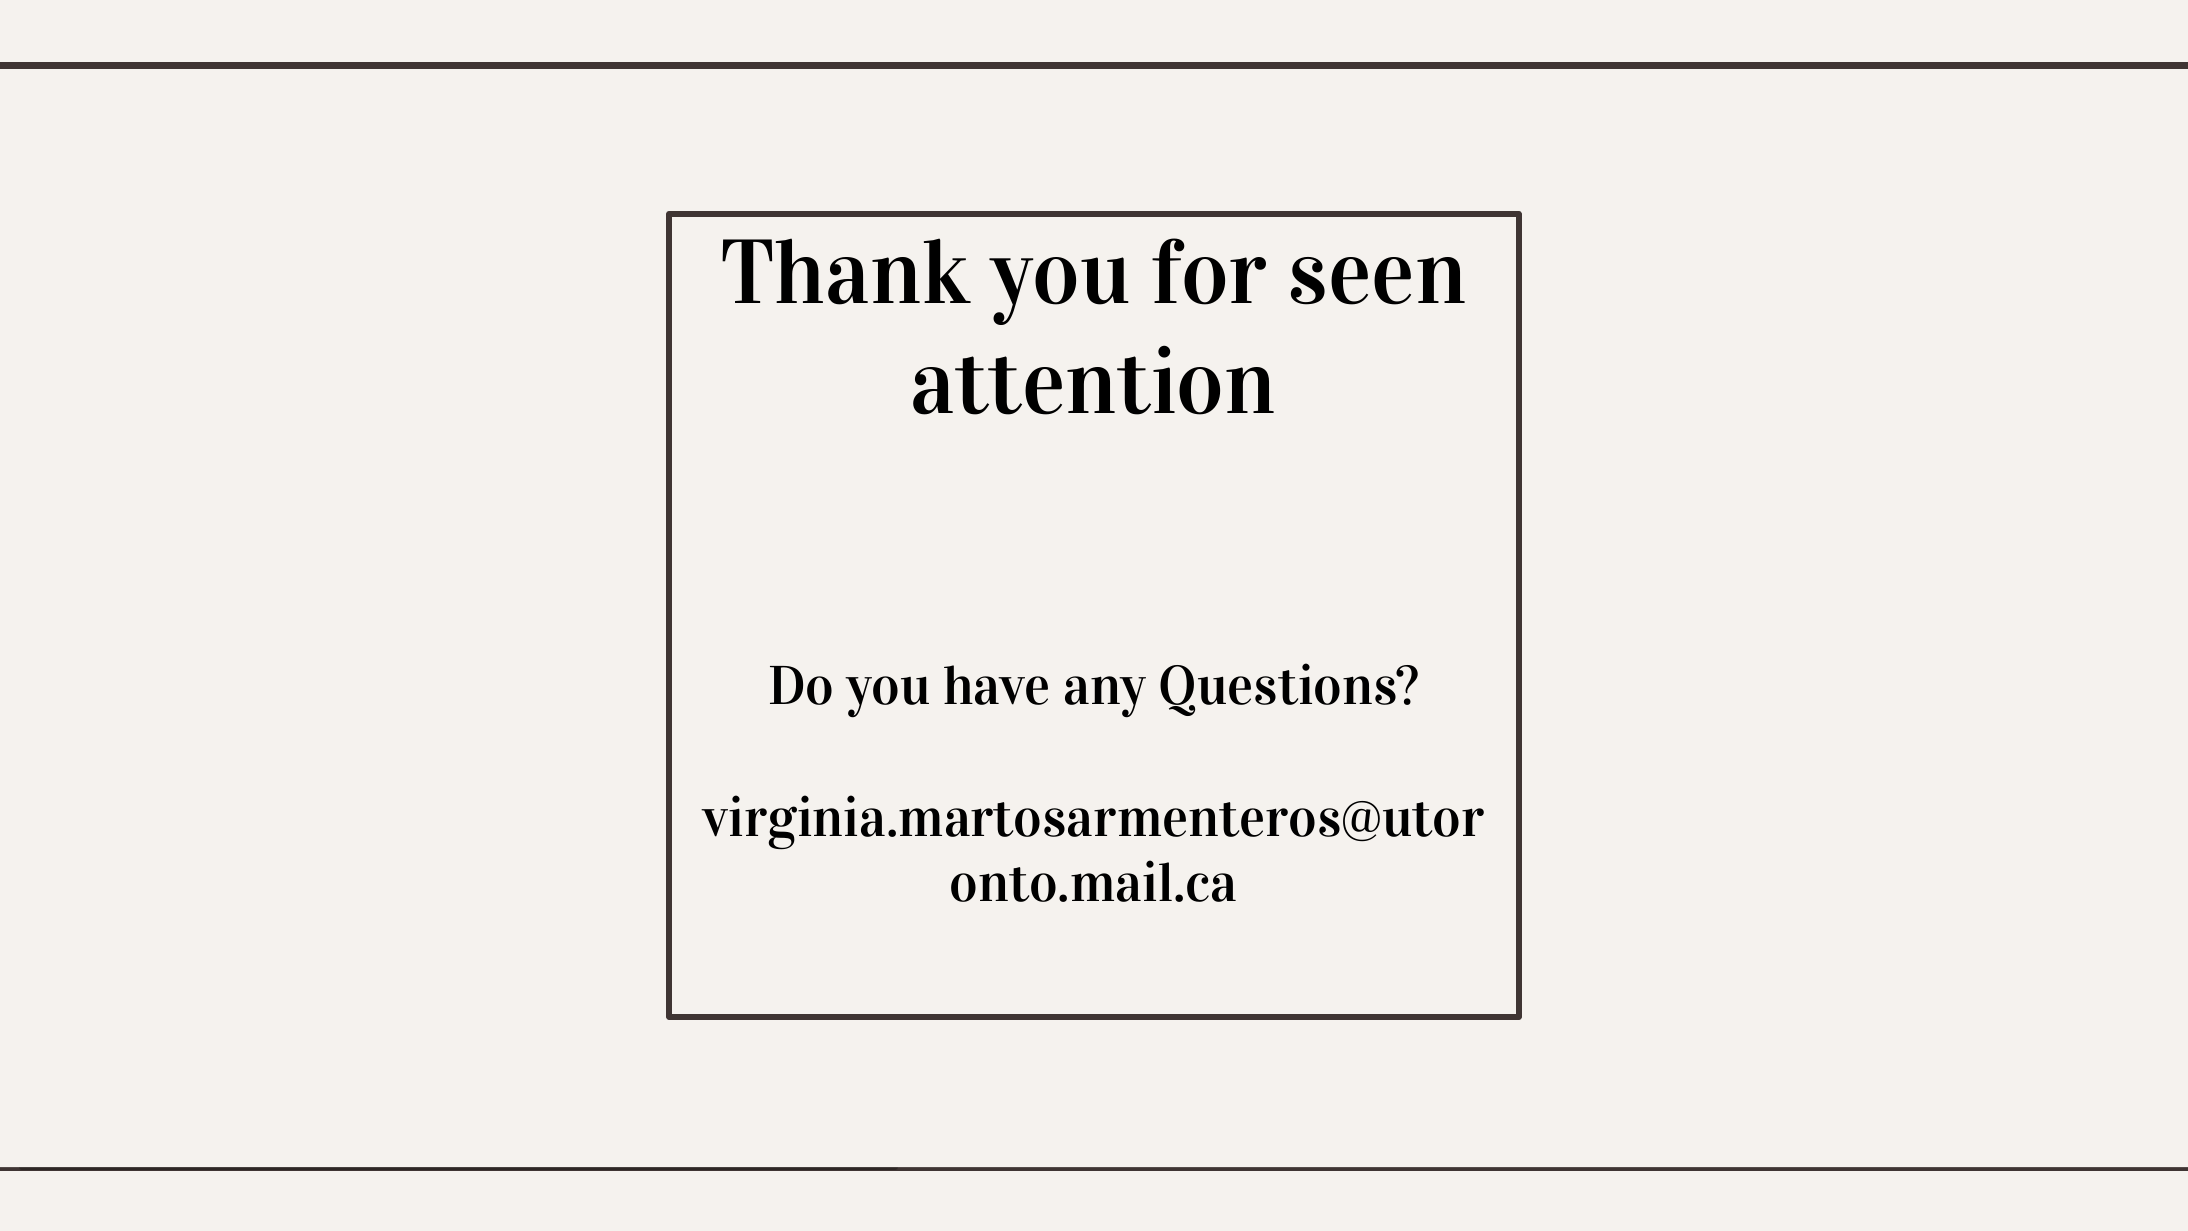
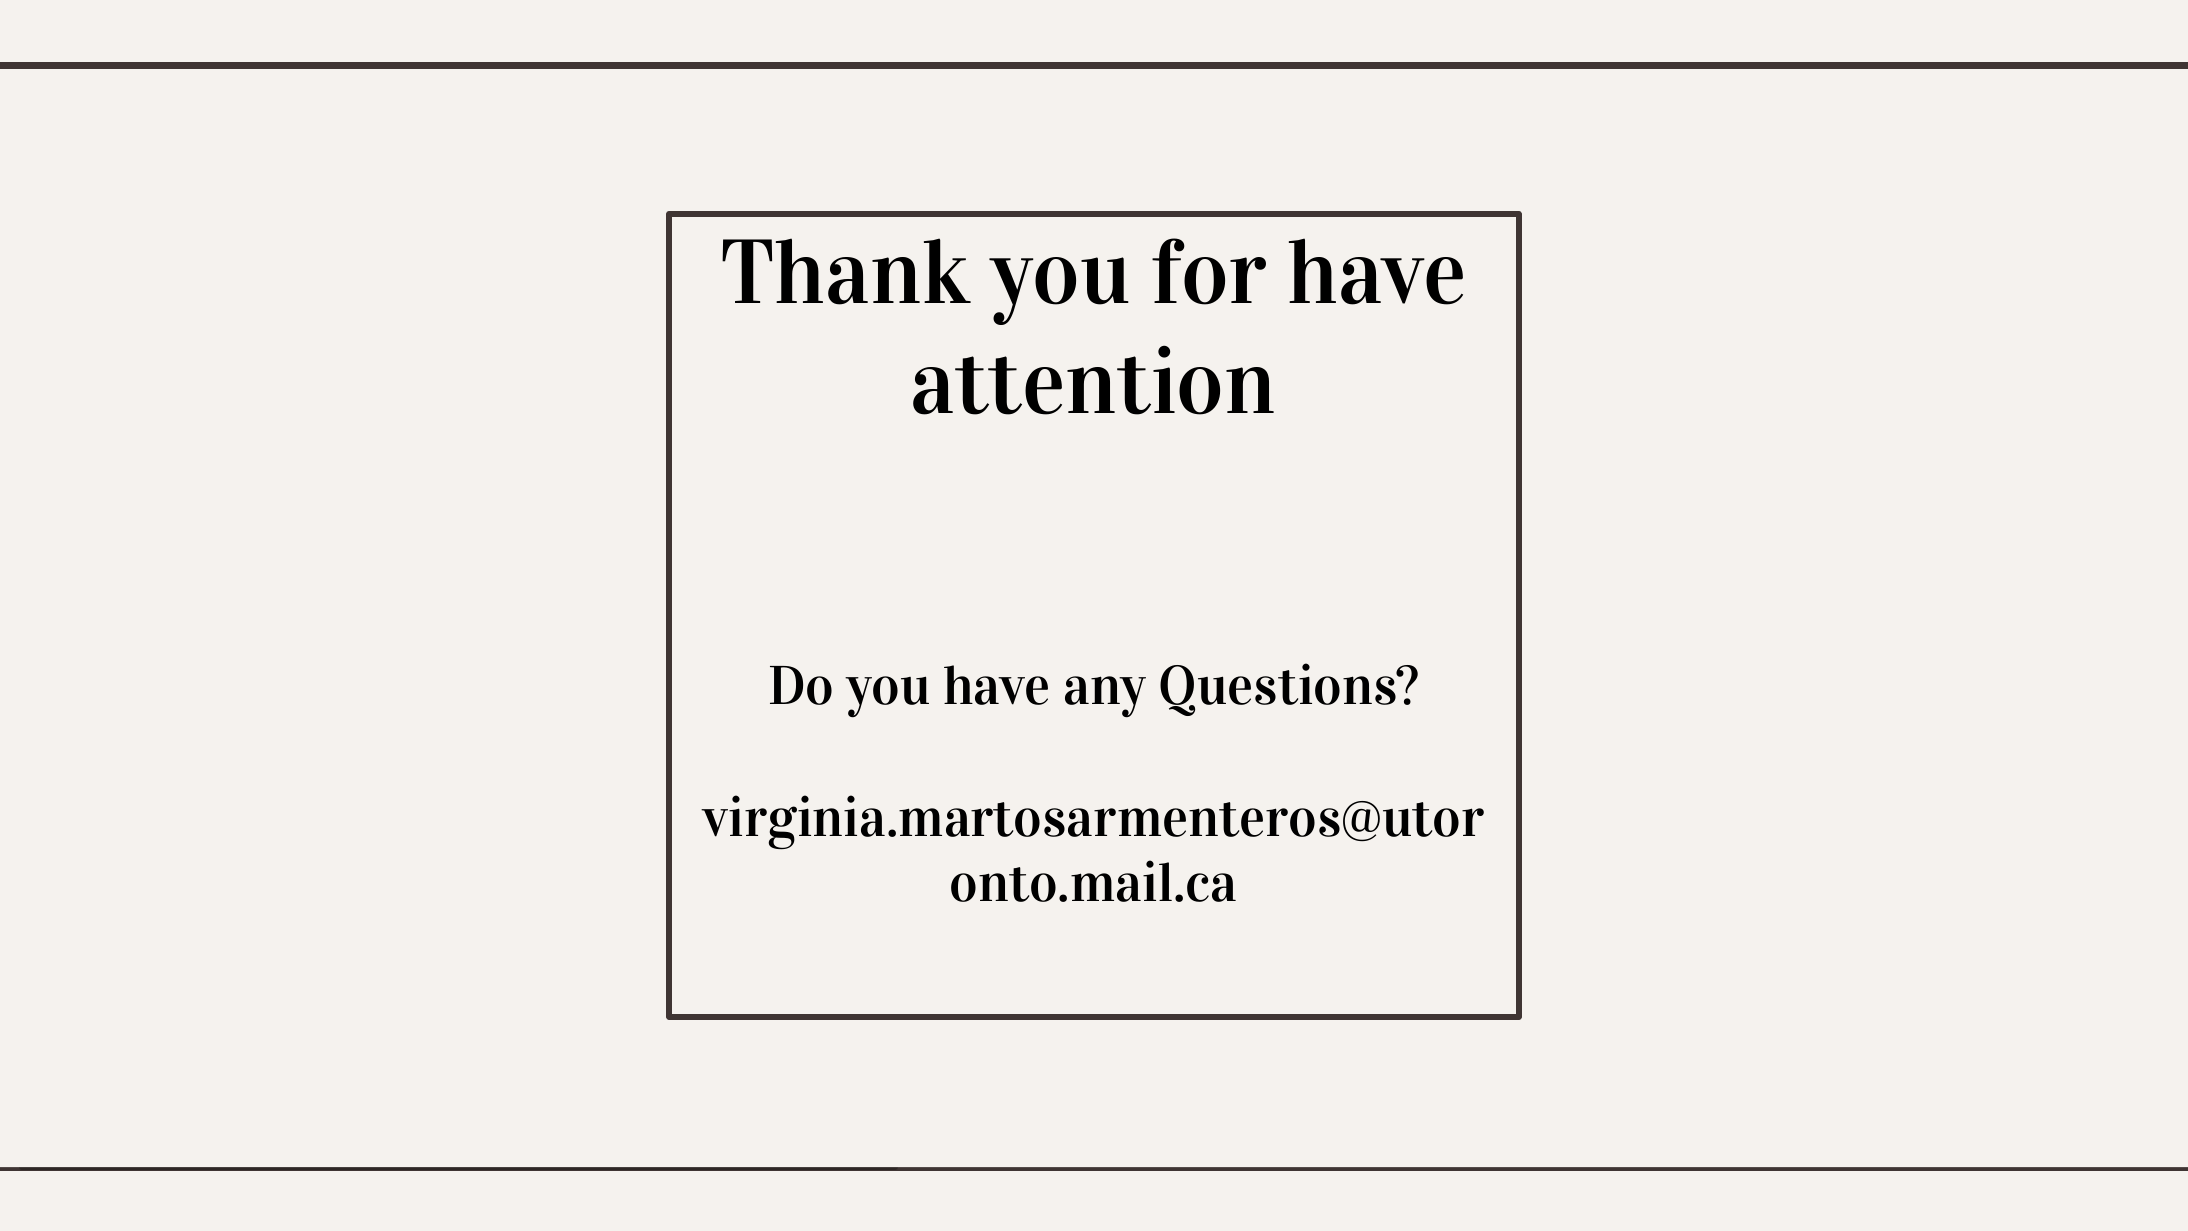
seen: seen -> have (1378, 273)
